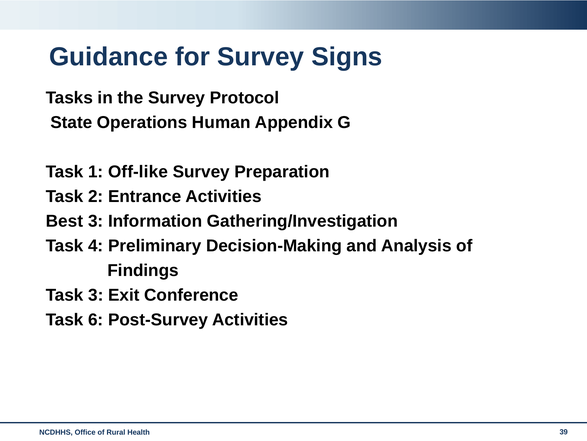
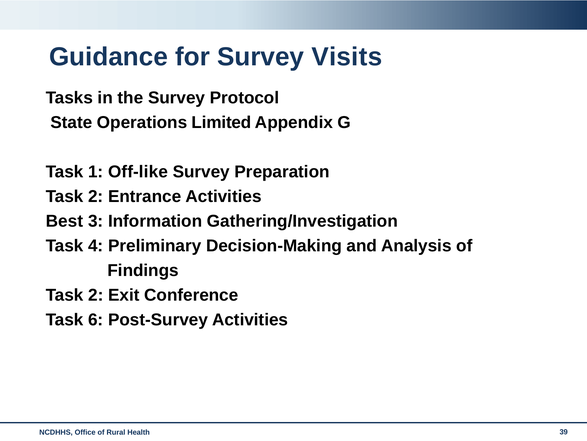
Signs: Signs -> Visits (347, 57)
Human: Human -> Limited (222, 122)
3: 3 -> 2 (96, 295)
